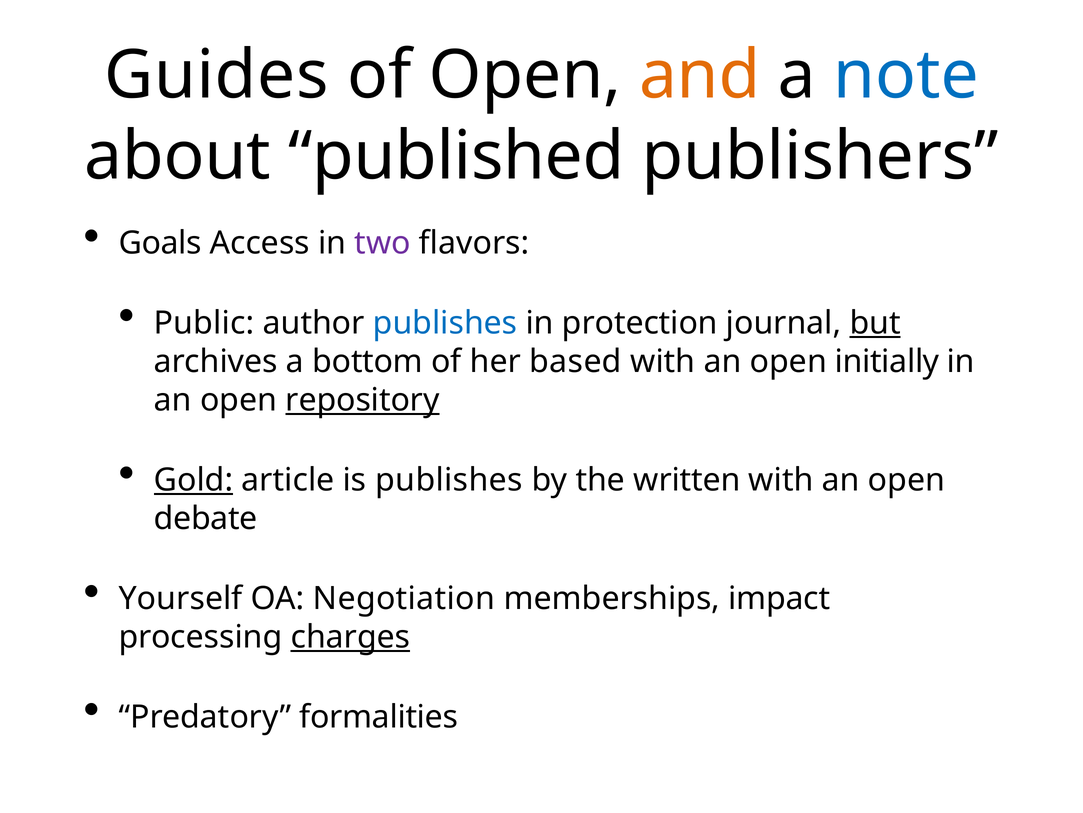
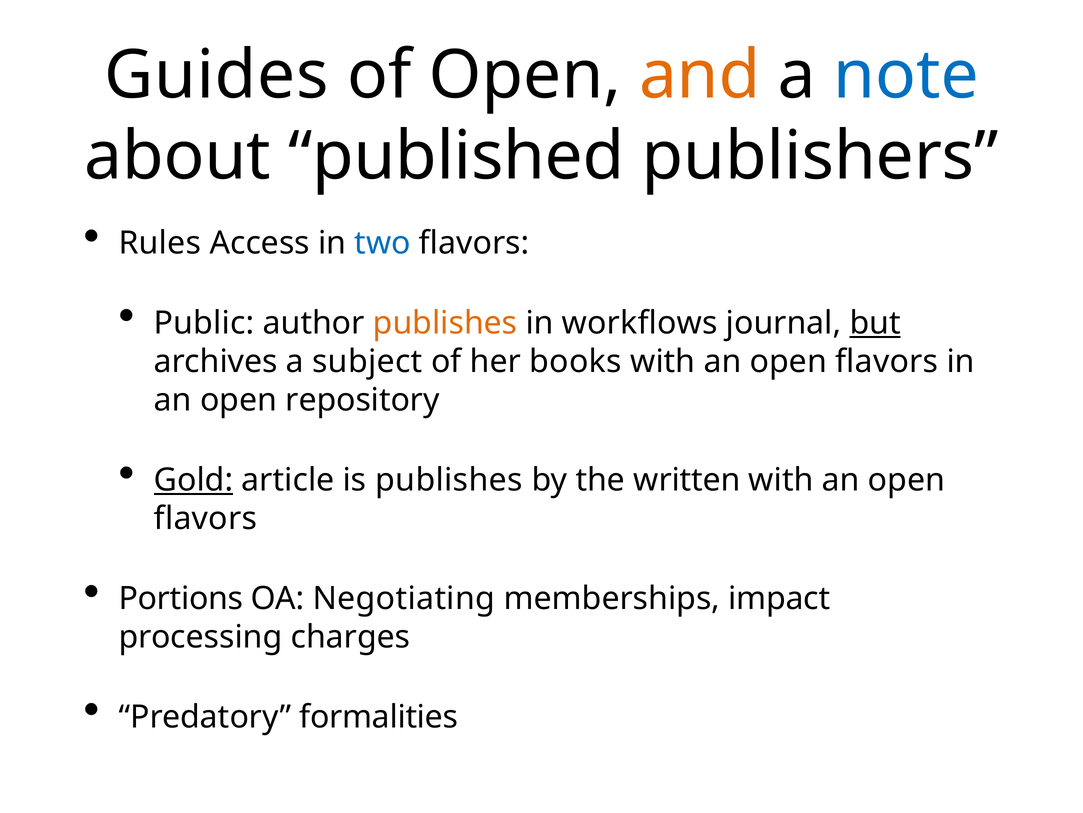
Goals: Goals -> Rules (160, 243)
two colour: purple -> blue (383, 243)
publishes colour: blue -> orange (445, 323)
protection: protection -> workflows (640, 323)
bottom: bottom -> subject (367, 361)
based: based -> books (576, 361)
initially: initially -> flavors (887, 361)
repository underline: present -> none (362, 400)
debate: debate -> flavors (205, 518)
Yourself: Yourself -> Portions (181, 598)
Negotiation: Negotiation -> Negotiating (404, 598)
charges underline: present -> none (350, 637)
